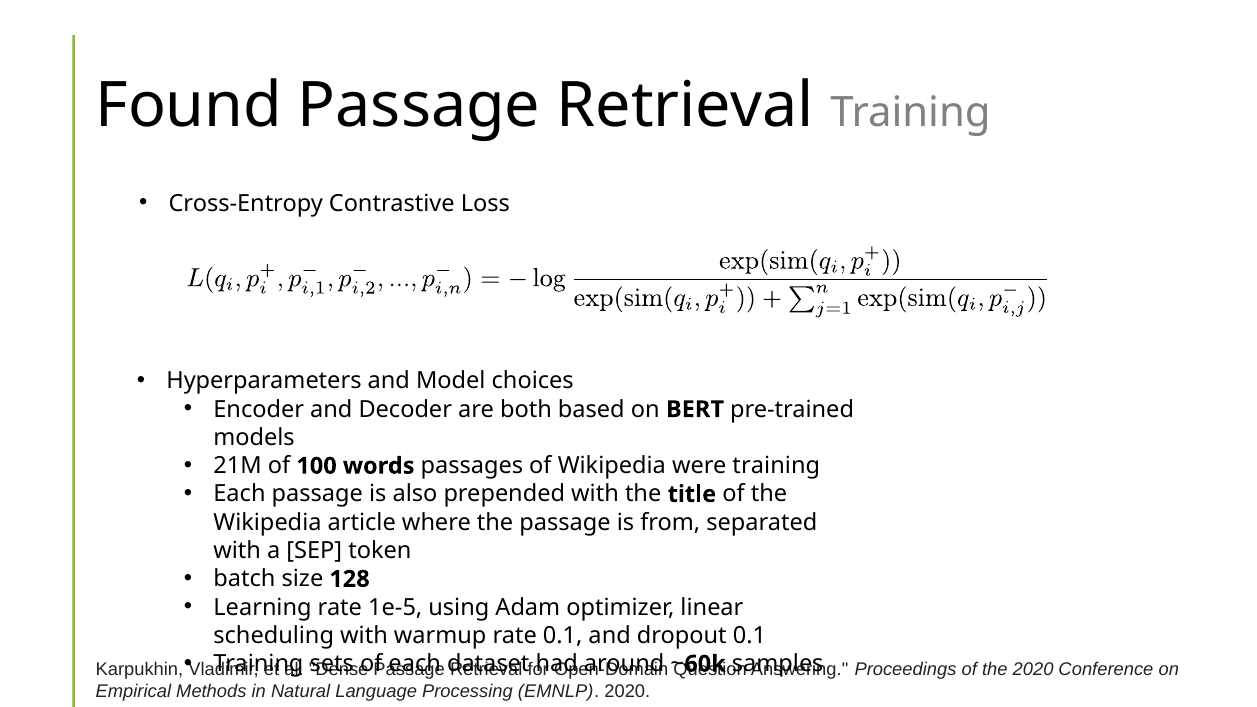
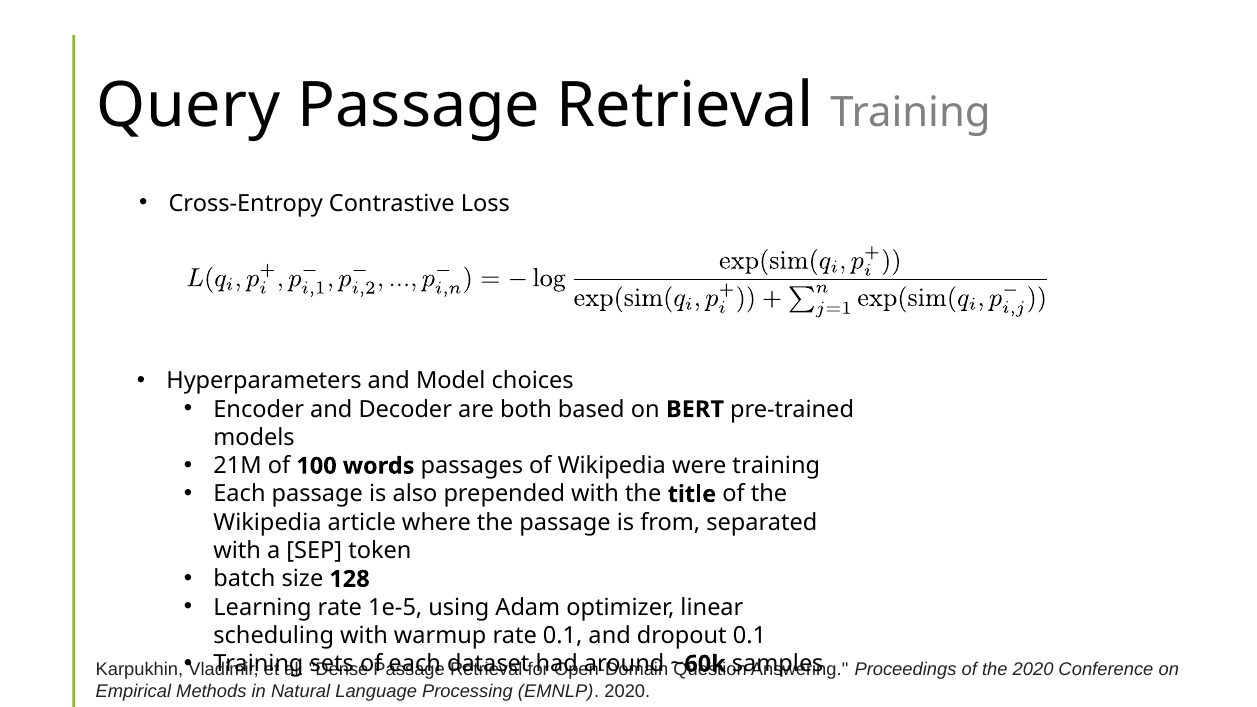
Found: Found -> Query (188, 106)
